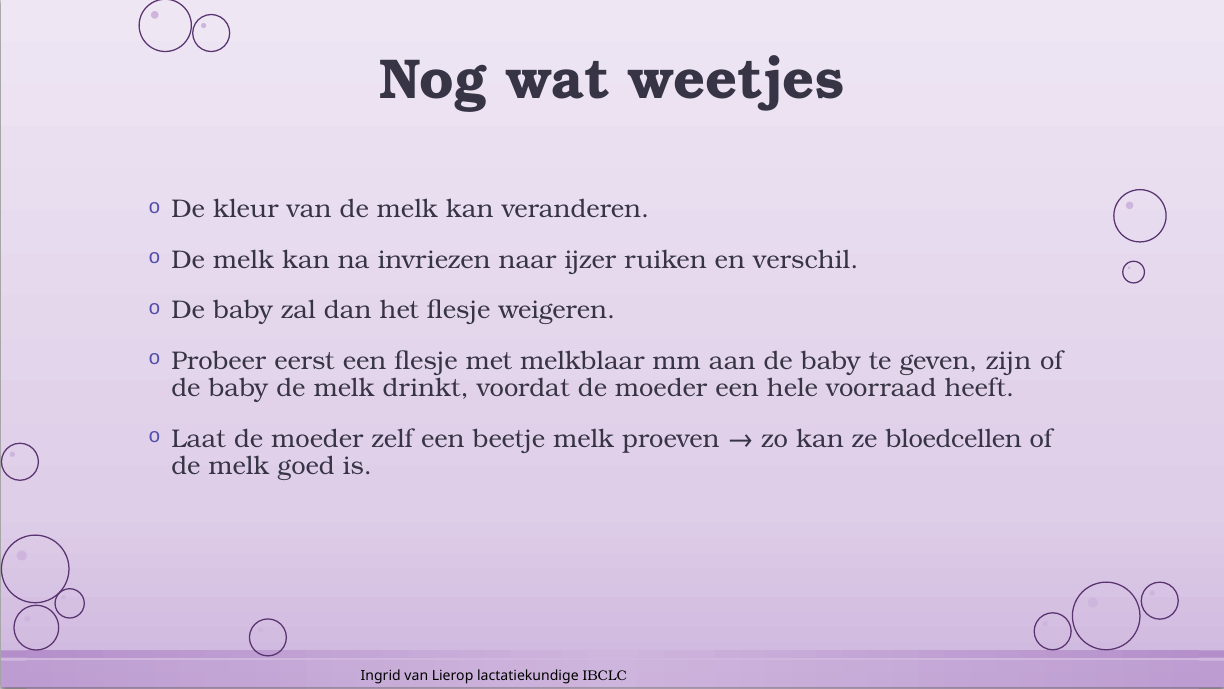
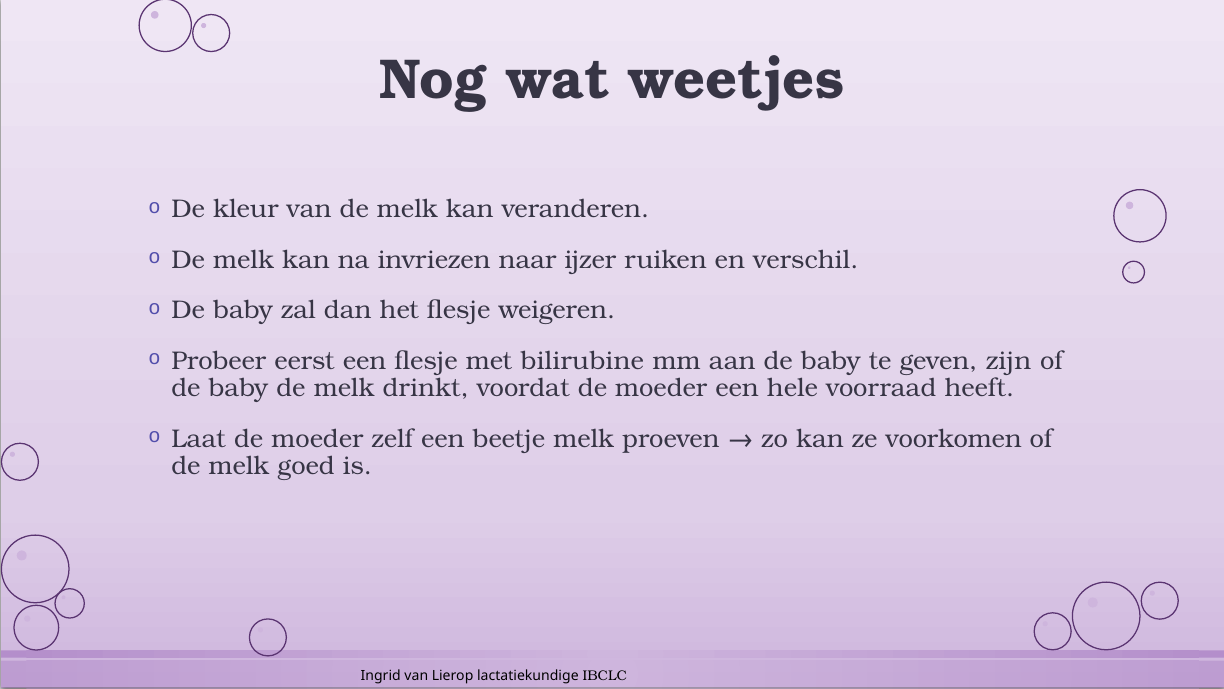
melkblaar: melkblaar -> bilirubine (582, 361)
bloedcellen: bloedcellen -> voorkomen (954, 439)
